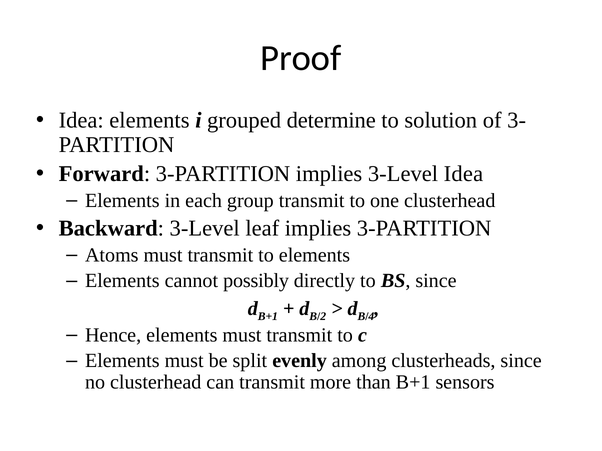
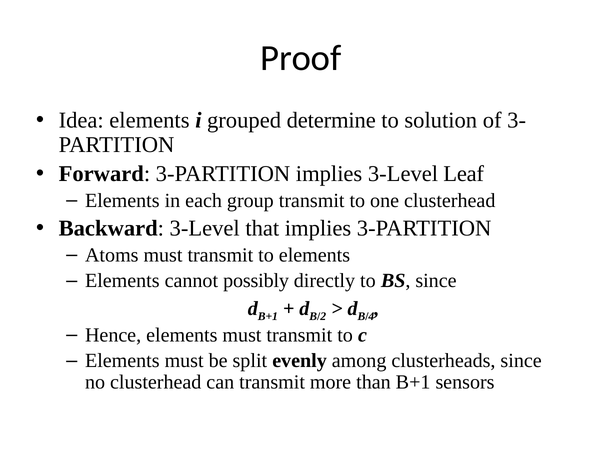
3-Level Idea: Idea -> Leaf (464, 174)
leaf: leaf -> that (262, 228)
